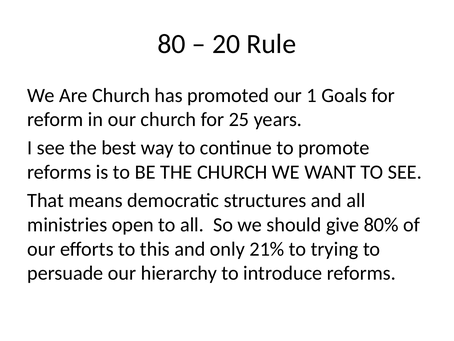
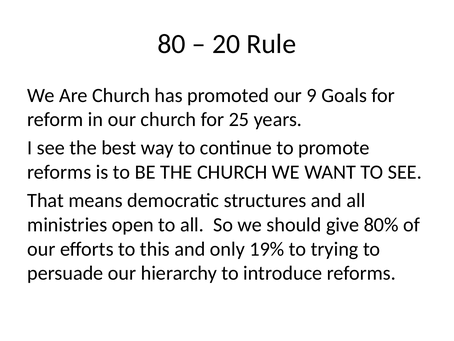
1: 1 -> 9 (312, 95)
21%: 21% -> 19% (267, 249)
